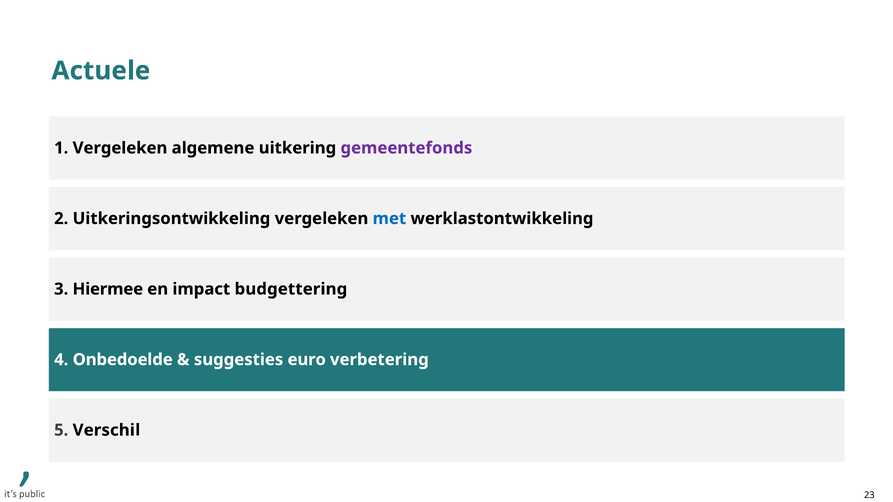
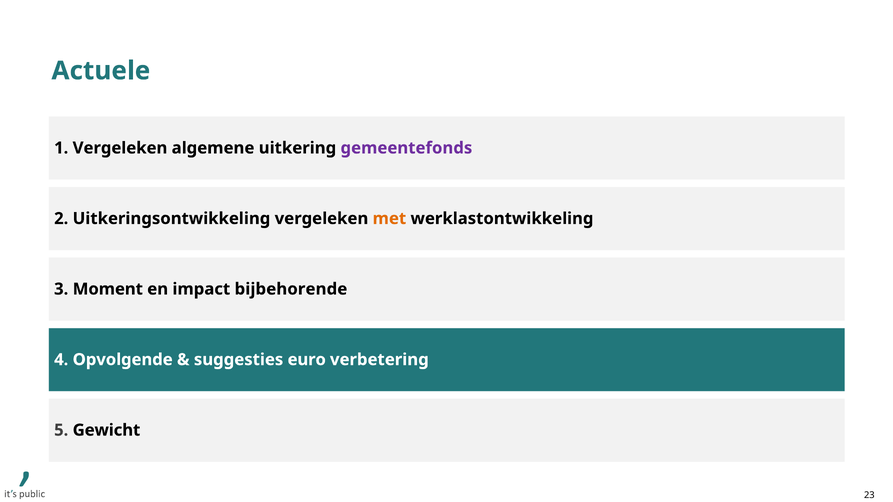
met colour: blue -> orange (389, 219)
Hiermee: Hiermee -> Moment (108, 289)
budgettering: budgettering -> bijbehorende (291, 289)
Onbedoelde: Onbedoelde -> Opvolgende (123, 360)
Verschil: Verschil -> Gewicht (106, 430)
